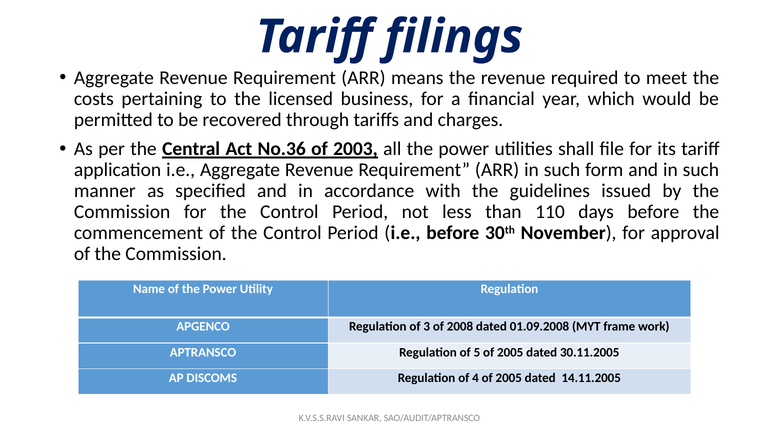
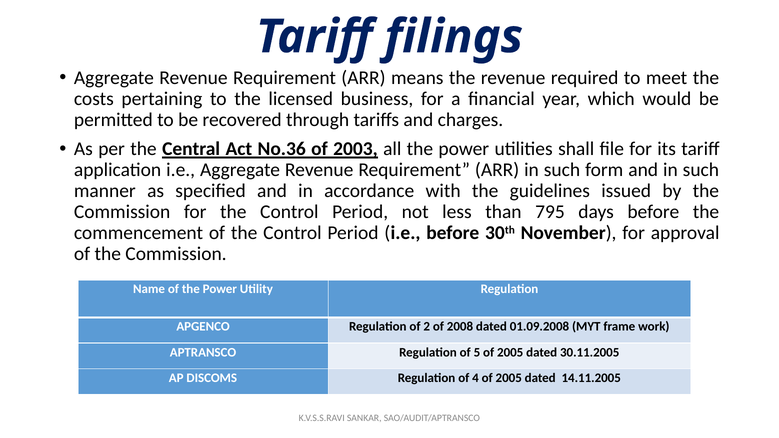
110: 110 -> 795 (550, 212)
3: 3 -> 2 (427, 327)
